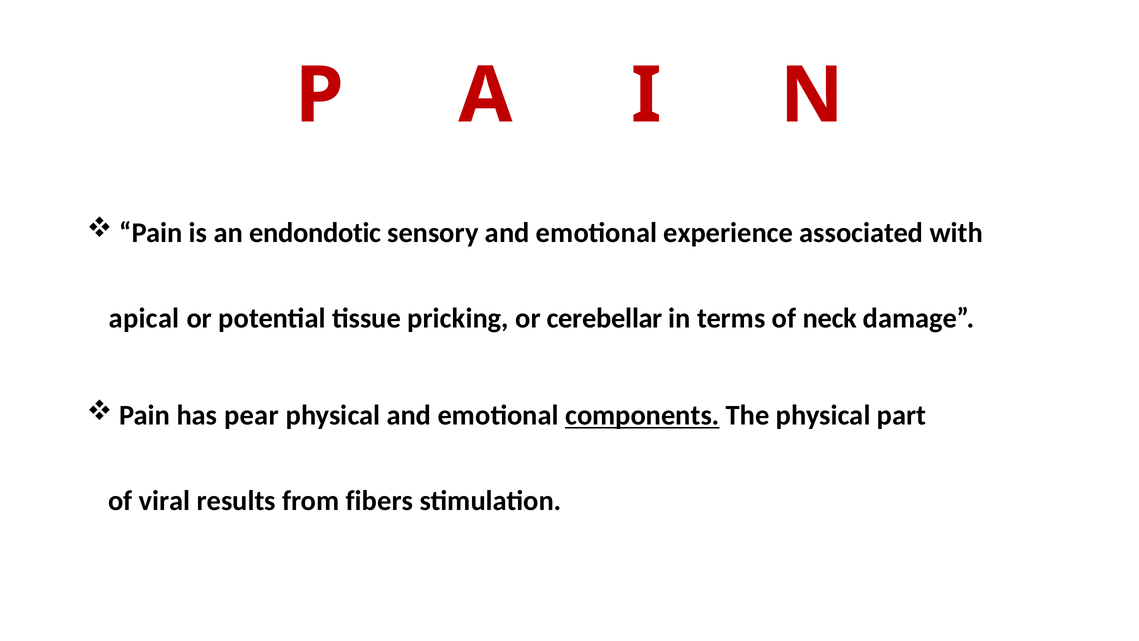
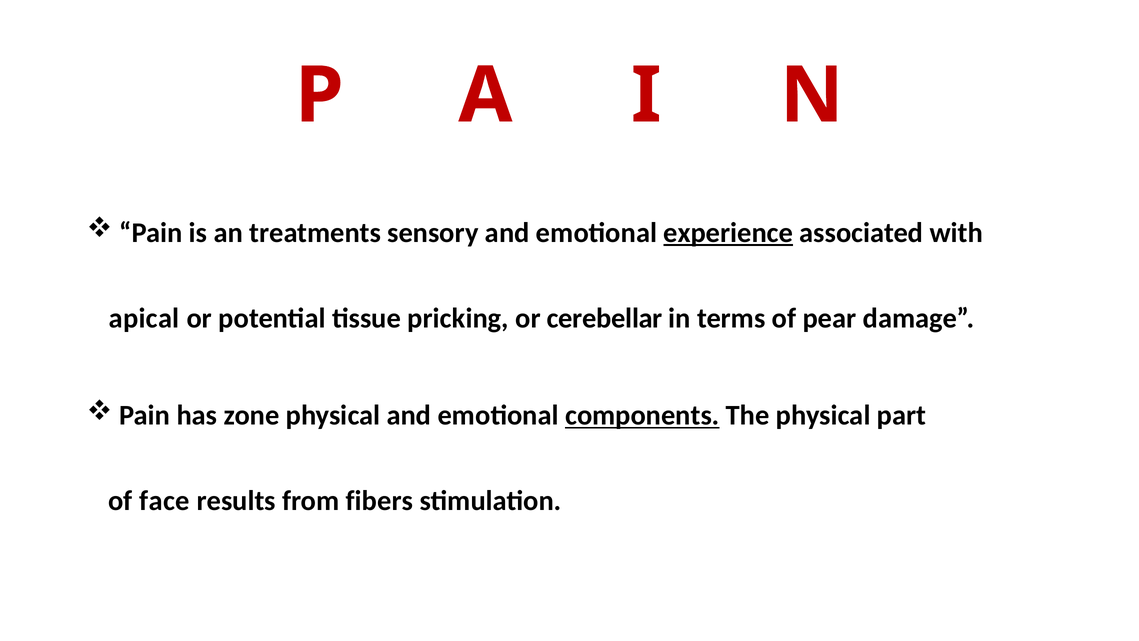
endondotic: endondotic -> treatments (315, 233)
experience underline: none -> present (728, 233)
neck: neck -> pear (830, 318)
pear: pear -> zone (252, 415)
viral: viral -> face (165, 501)
